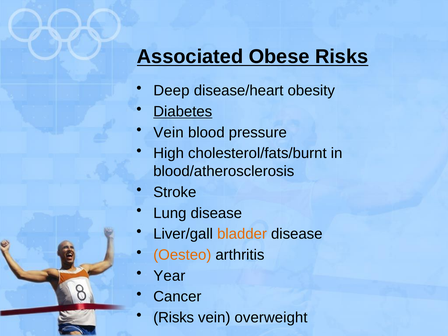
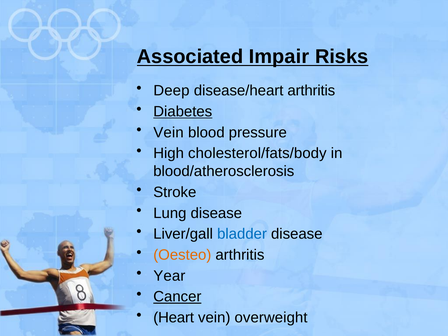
Obese: Obese -> Impair (279, 57)
disease/heart obesity: obesity -> arthritis (311, 91)
cholesterol/fats/burnt: cholesterol/fats/burnt -> cholesterol/fats/body (257, 153)
bladder colour: orange -> blue (242, 234)
Cancer underline: none -> present (177, 297)
Risks: Risks -> Heart (174, 318)
